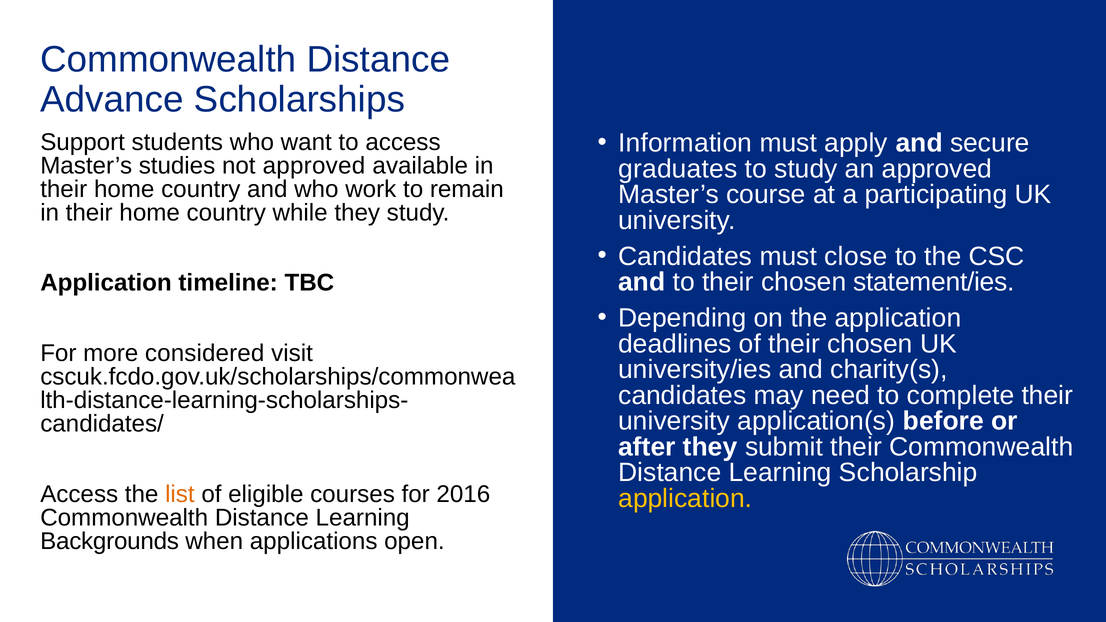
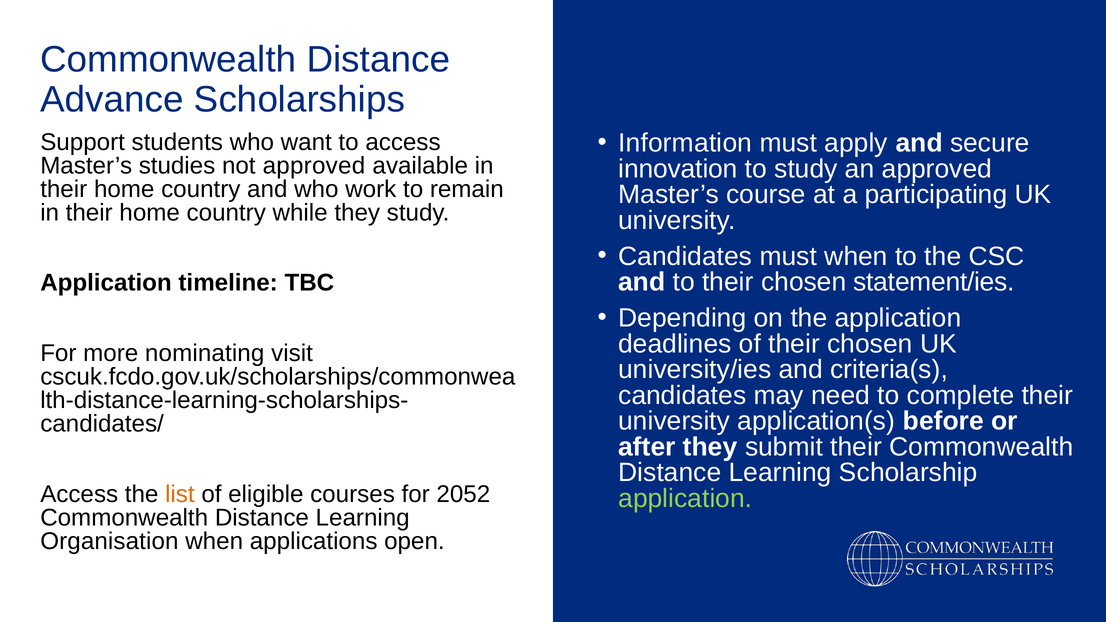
graduates: graduates -> innovation (678, 169)
must close: close -> when (856, 257)
considered: considered -> nominating (205, 353)
charity(s: charity(s -> criteria(s (889, 370)
2016: 2016 -> 2052 (463, 494)
application colour: yellow -> light green (685, 498)
Backgrounds: Backgrounds -> Organisation (109, 541)
